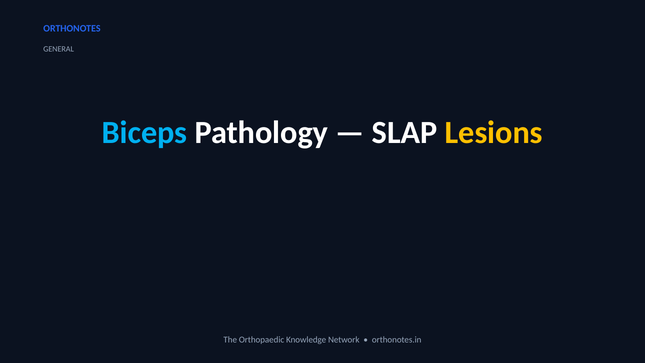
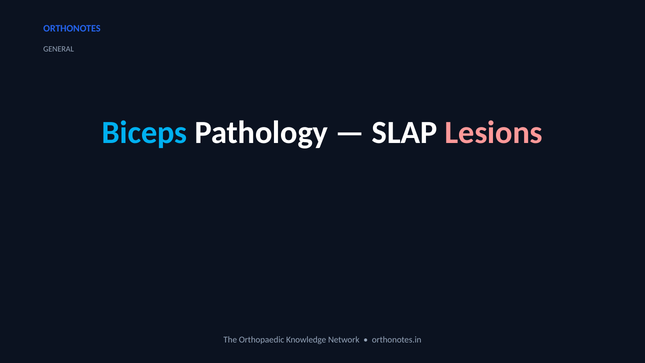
Lesions colour: yellow -> pink (494, 132)
